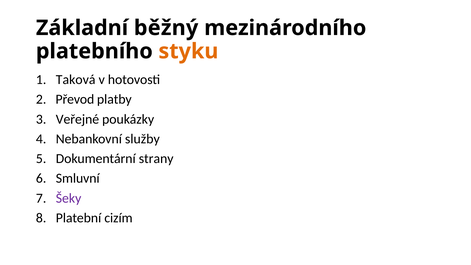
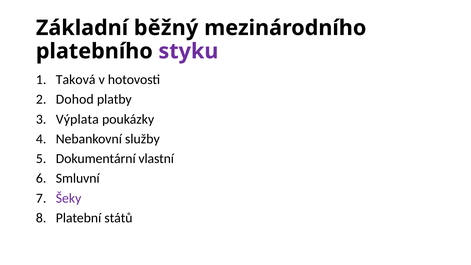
styku colour: orange -> purple (188, 51)
Převod: Převod -> Dohod (75, 99)
Veřejné: Veřejné -> Výplata (77, 119)
strany: strany -> vlastní (156, 159)
cizím: cizím -> států (118, 218)
